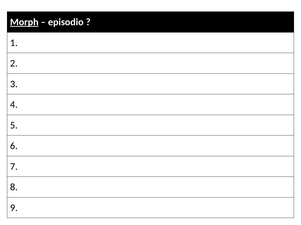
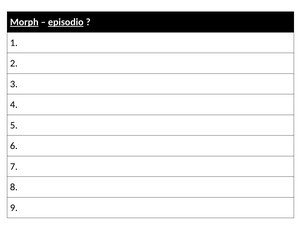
episodio underline: none -> present (66, 22)
